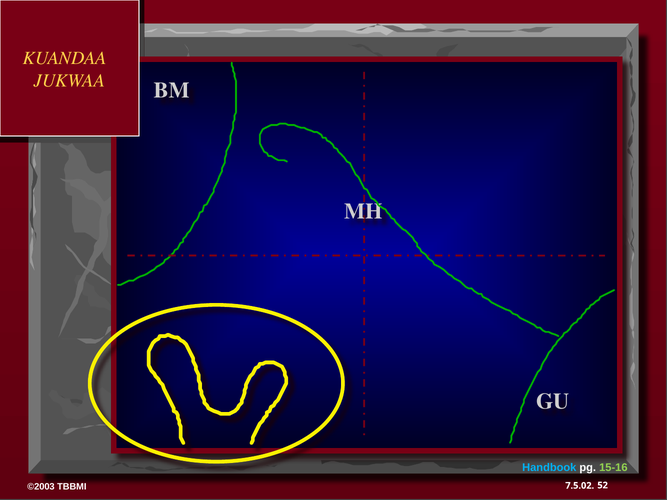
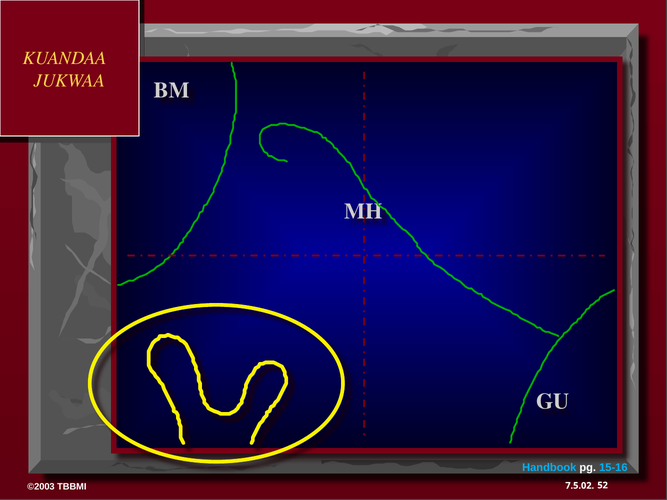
15-16 colour: light green -> light blue (613, 468)
